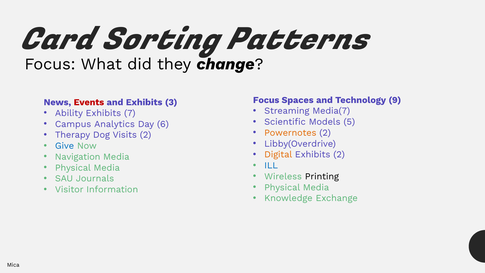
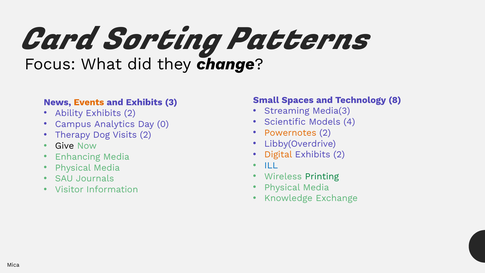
Focus: Focus -> Small (266, 100)
9: 9 -> 8 (395, 100)
Events colour: red -> orange (89, 102)
Media(7: Media(7 -> Media(3 (331, 111)
7: 7 -> 2 (130, 113)
5: 5 -> 4 (349, 122)
6: 6 -> 0 (163, 124)
Give colour: blue -> black (65, 146)
Navigation: Navigation -> Enhancing (78, 157)
Printing colour: black -> green (322, 176)
